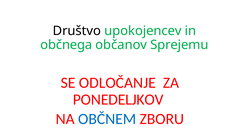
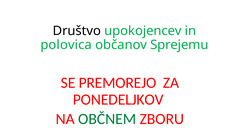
občnega: občnega -> polovica (66, 45)
ODLOČANJE: ODLOČANJE -> PREMOREJO (117, 83)
OBČNEM colour: blue -> green (107, 119)
